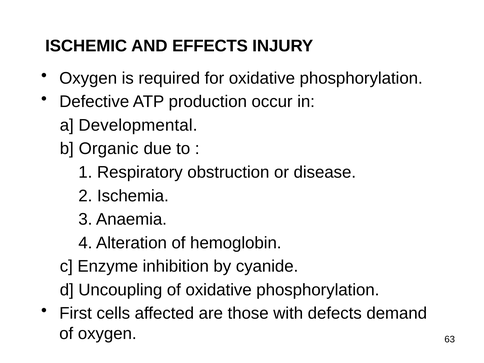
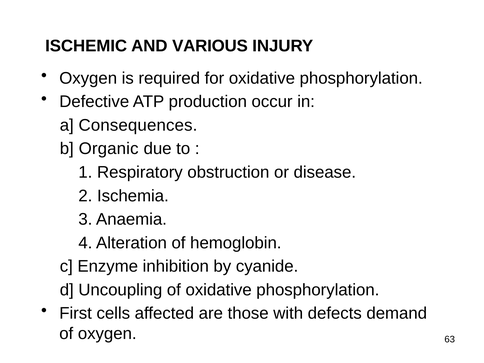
EFFECTS: EFFECTS -> VARIOUS (210, 46)
Developmental: Developmental -> Consequences (138, 125)
